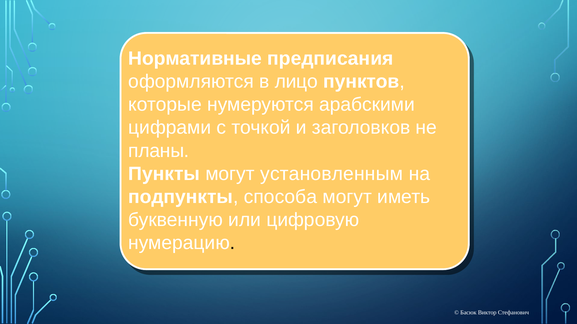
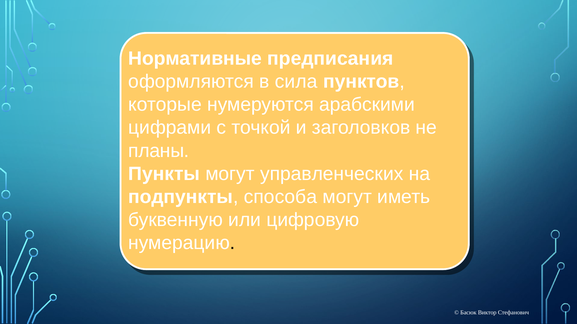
лицо: лицо -> сила (296, 82)
установленным: установленным -> управленческих (332, 174)
